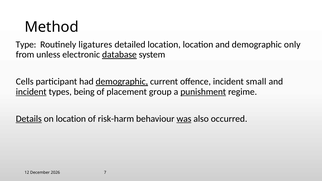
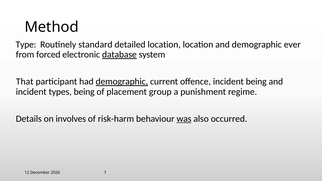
ligatures: ligatures -> standard (95, 44)
only: only -> ever (292, 44)
unless: unless -> forced (48, 55)
Cells: Cells -> That (25, 82)
incident small: small -> being (256, 82)
incident underline: present -> none (31, 92)
punishment underline: present -> none (203, 92)
Details underline: present -> none (29, 119)
on location: location -> involves (71, 119)
